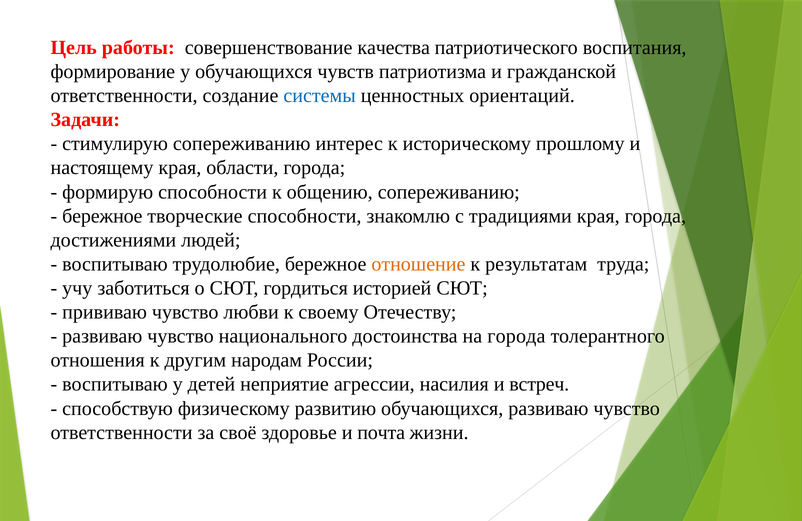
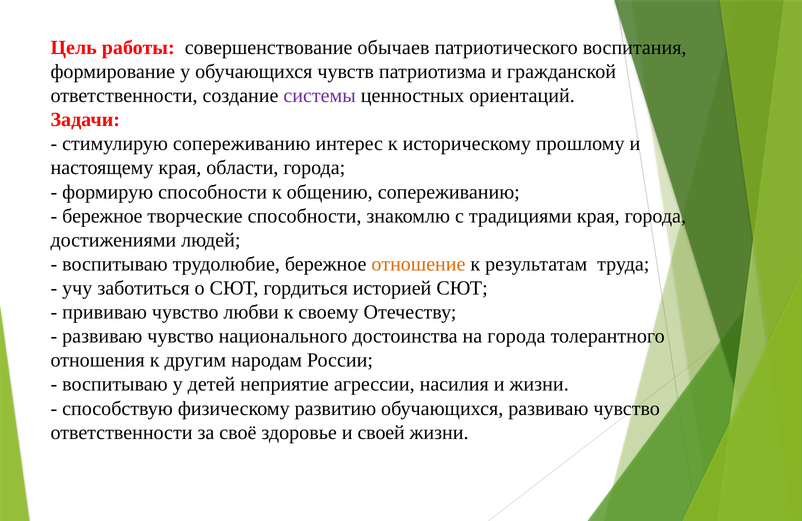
качества: качества -> обычаев (394, 48)
системы colour: blue -> purple (320, 96)
и встреч: встреч -> жизни (539, 384)
почта: почта -> своей (381, 433)
